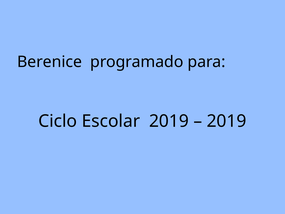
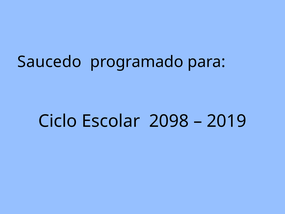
Berenice: Berenice -> Saucedo (49, 62)
Escolar 2019: 2019 -> 2098 (169, 121)
